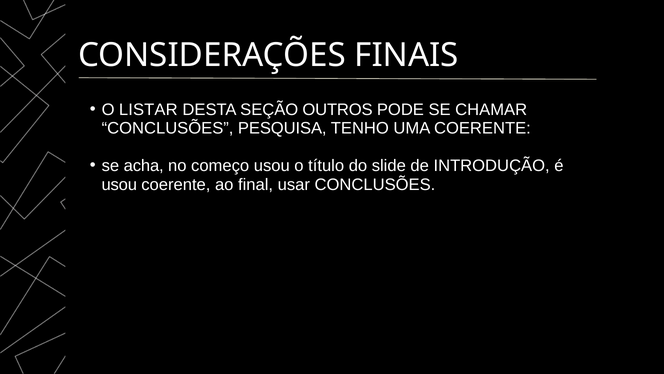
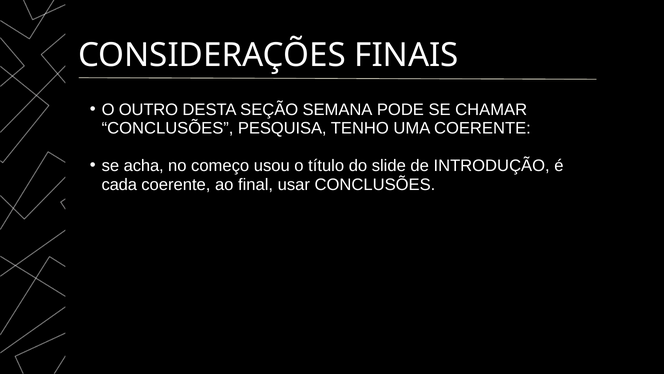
LISTAR: LISTAR -> OUTRO (148, 109)
OUTROS: OUTROS -> SEMANA (337, 109)
usou: usou -> cada (119, 184)
